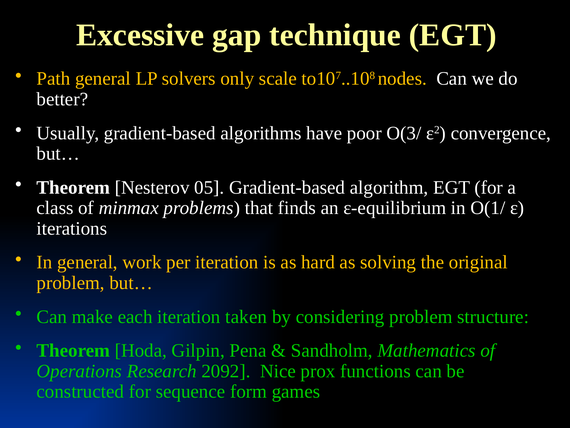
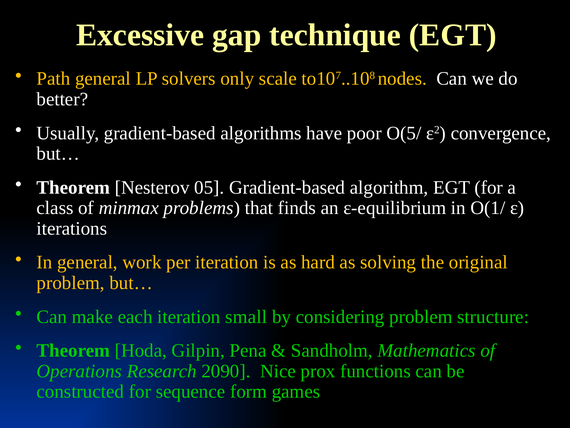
O(3/: O(3/ -> O(5/ (404, 133)
taken: taken -> small (246, 316)
2092: 2092 -> 2090 (226, 371)
